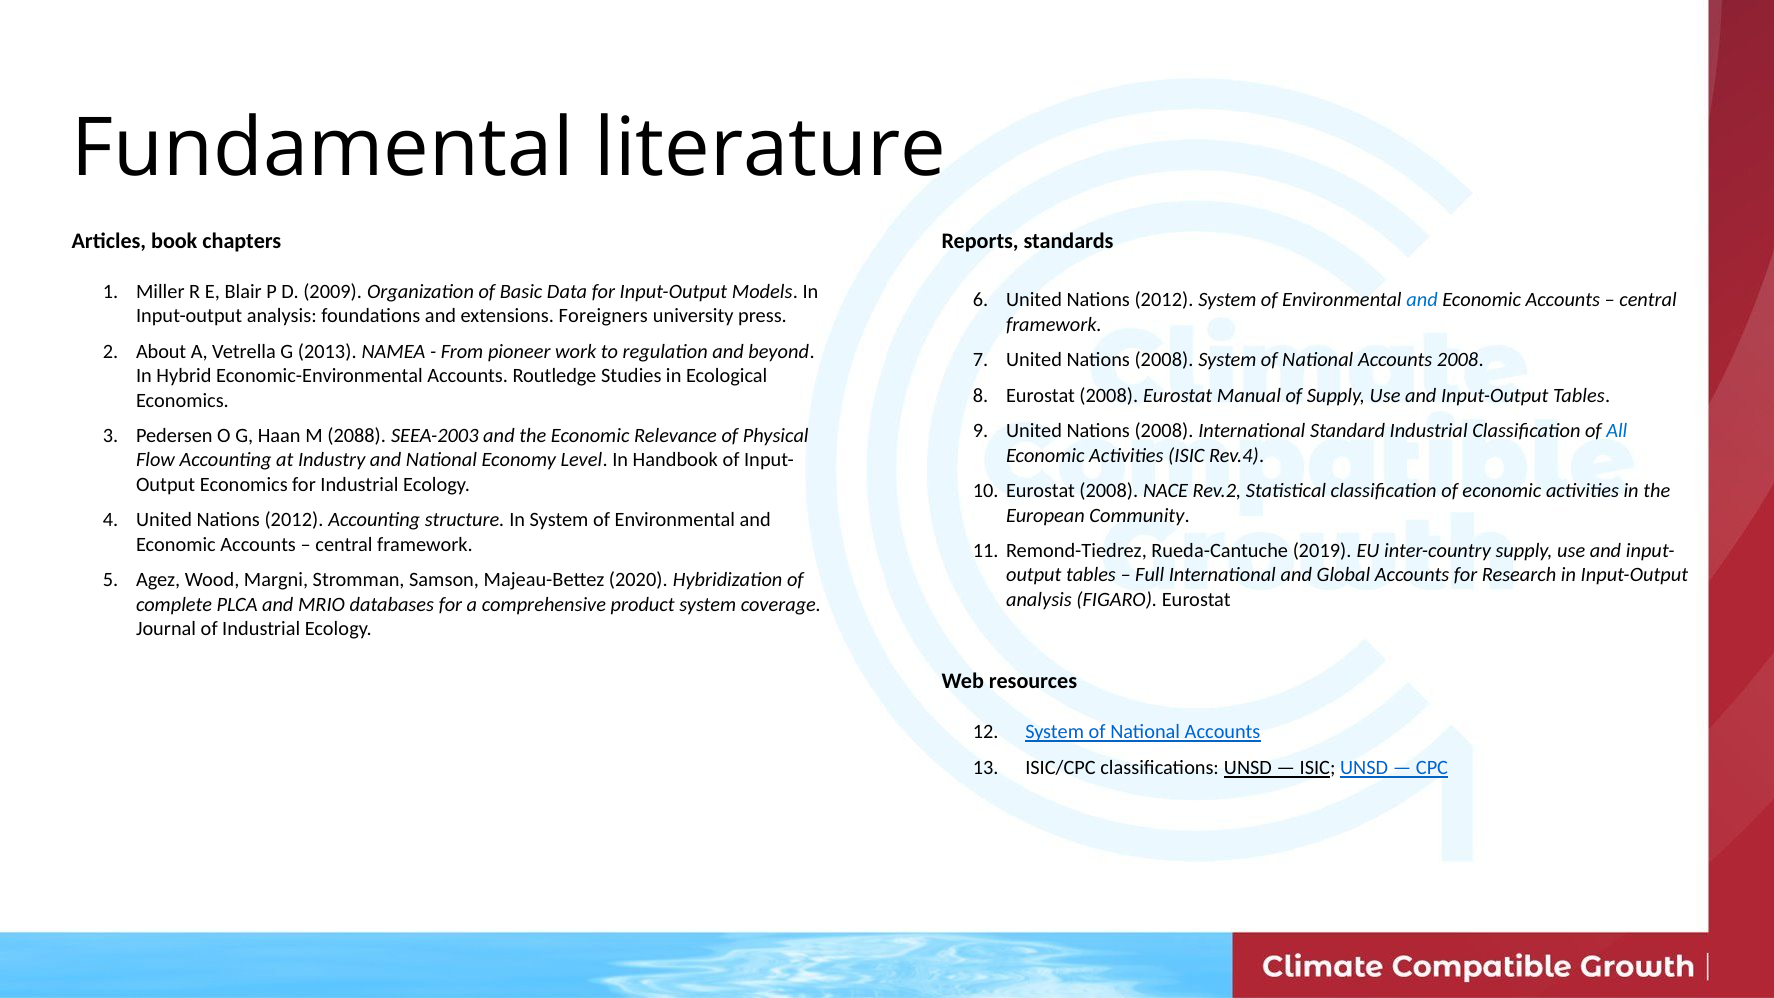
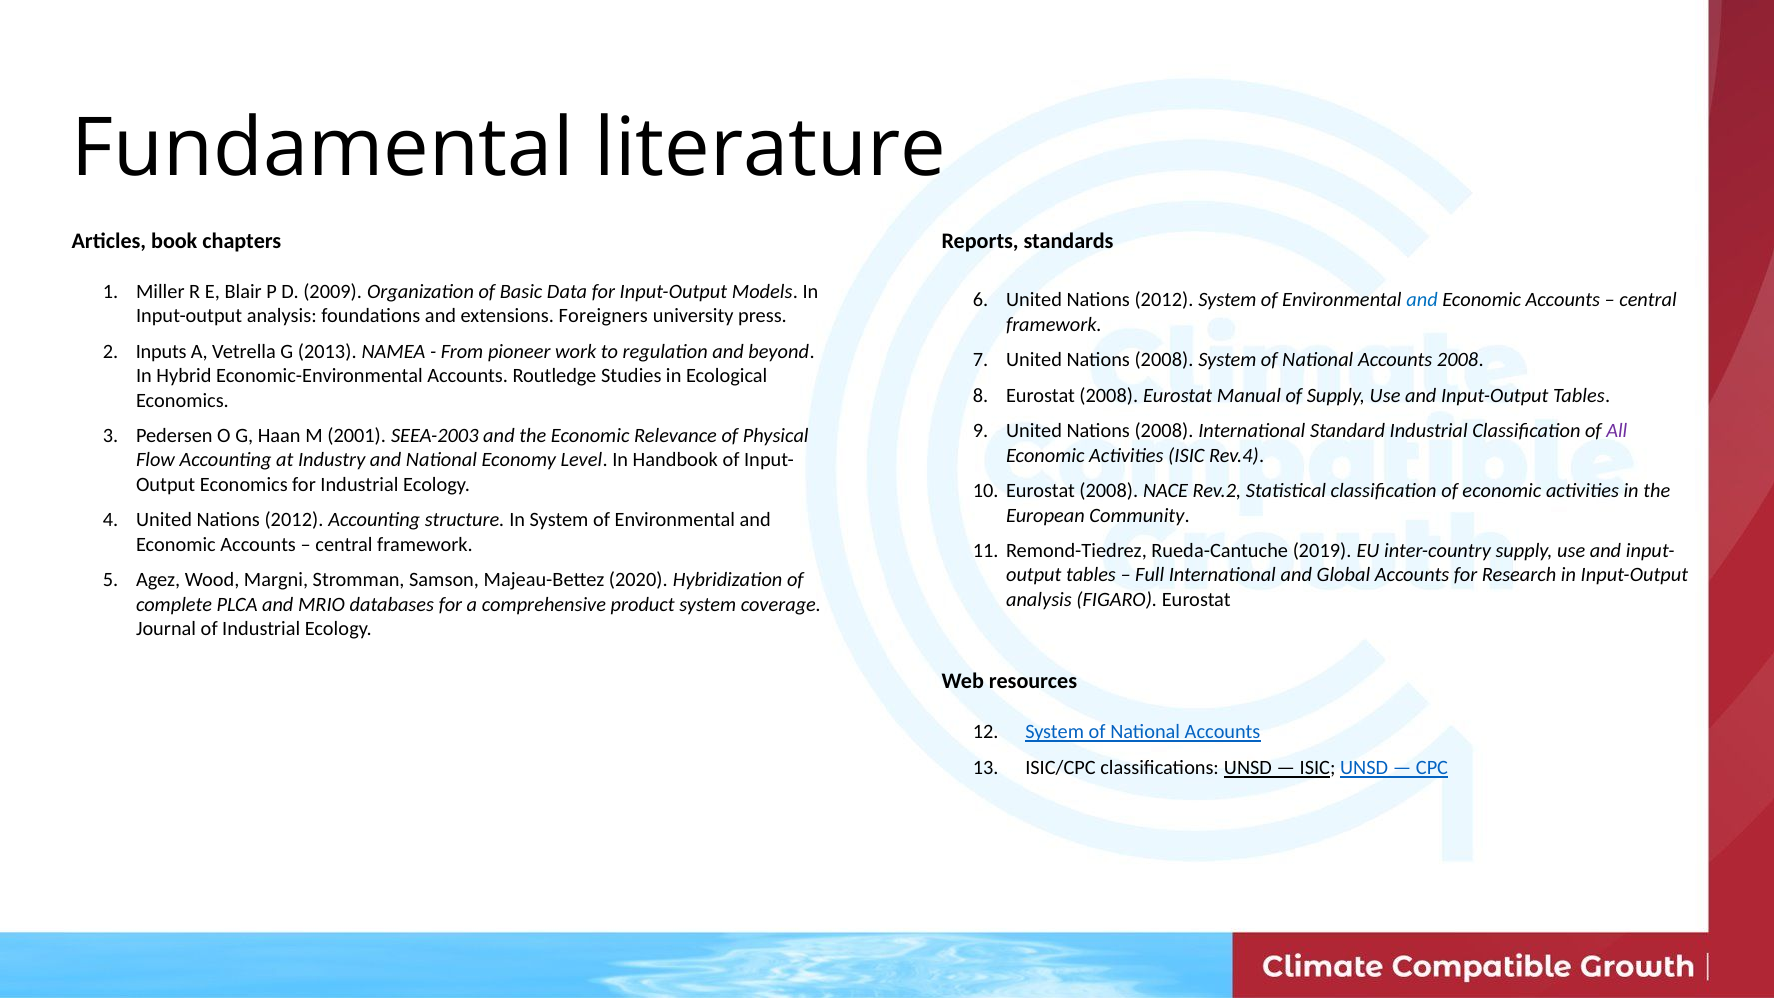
About: About -> Inputs (161, 351)
All colour: blue -> purple (1617, 431)
2088: 2088 -> 2001 (357, 436)
